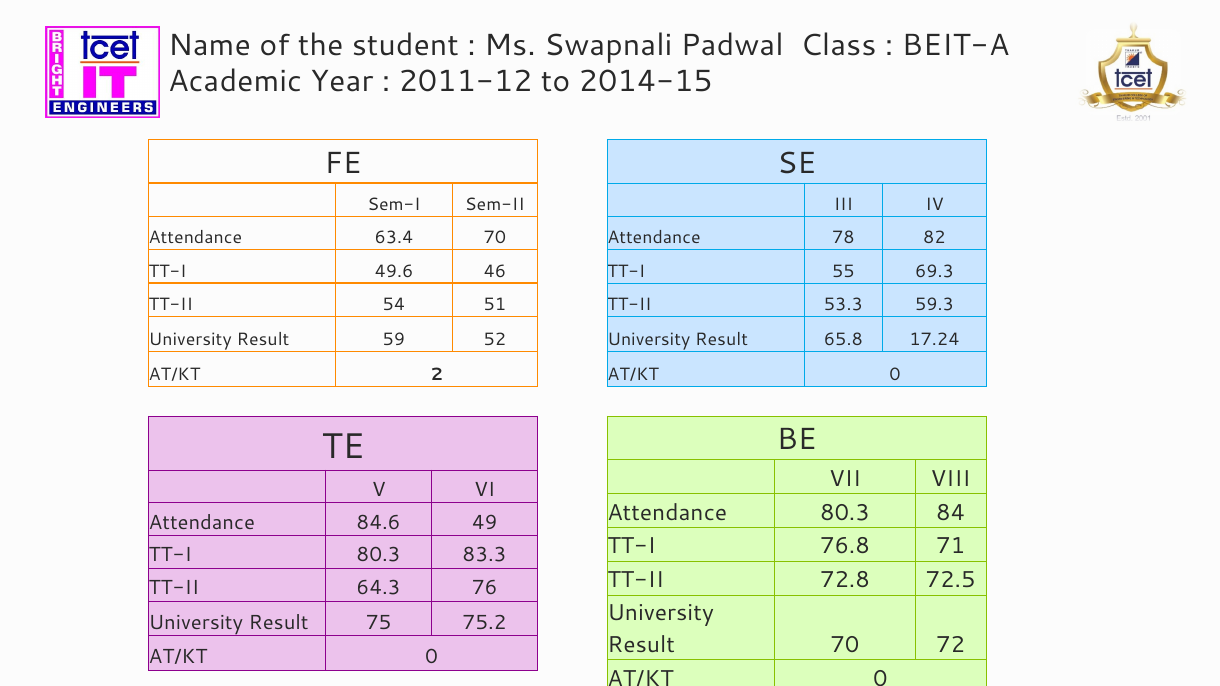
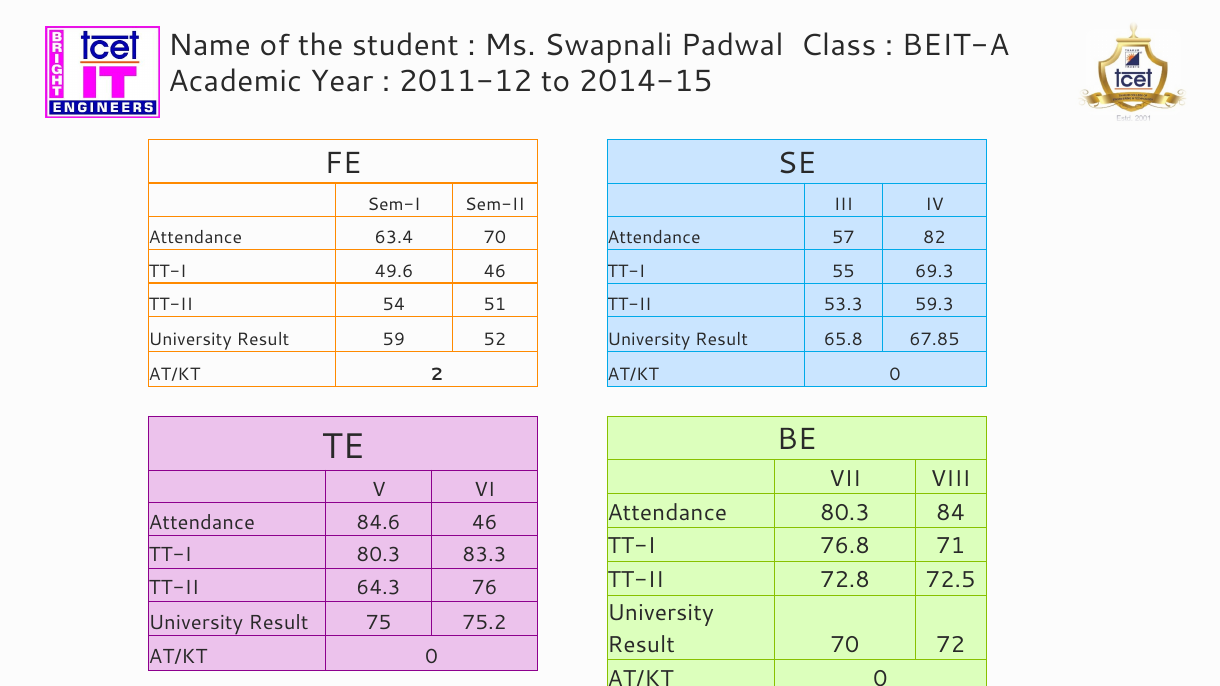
78: 78 -> 57 (843, 238)
17.24: 17.24 -> 67.85 (934, 340)
84.6 49: 49 -> 46 (485, 523)
